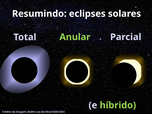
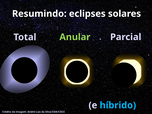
híbrido colour: light green -> light blue (118, 105)
